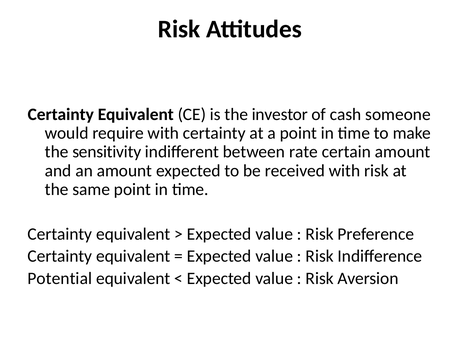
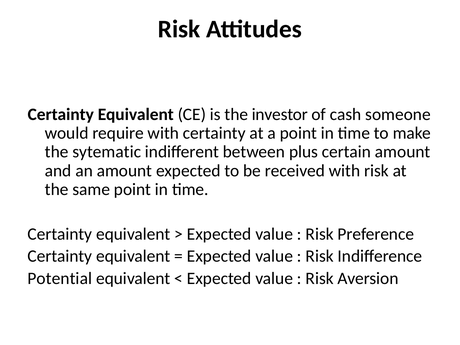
sensitivity: sensitivity -> sytematic (107, 152)
rate: rate -> plus (304, 152)
